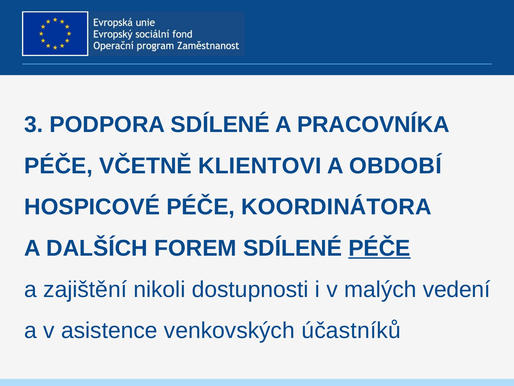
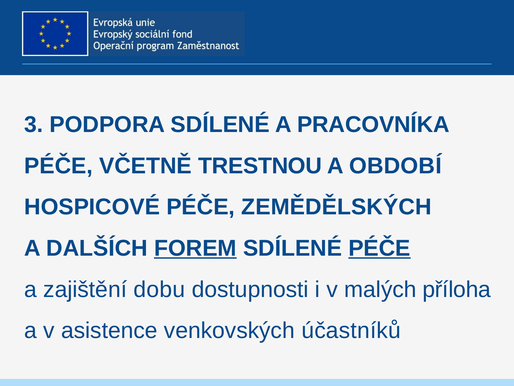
KLIENTOVI: KLIENTOVI -> TRESTNOU (260, 166)
KOORDINÁTORA: KOORDINÁTORA -> ZEMĚDĚLSKÝCH (336, 207)
FOREM underline: none -> present (195, 248)
nikoli: nikoli -> dobu (159, 289)
vedení: vedení -> příloha (457, 289)
